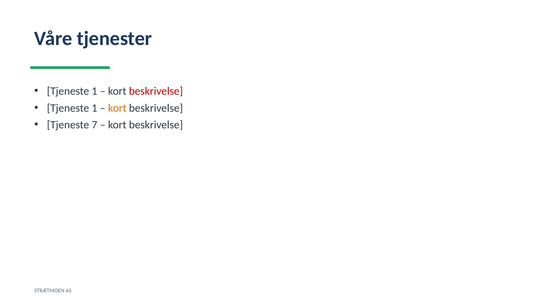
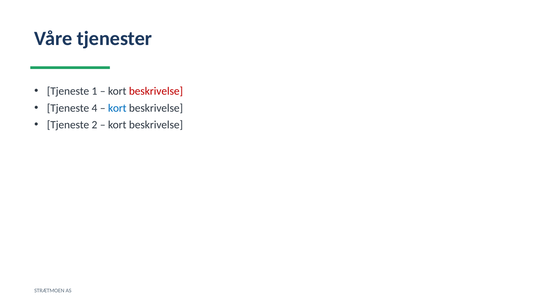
1: 1 -> 4 (94, 108)
kort colour: orange -> blue (117, 108)
7: 7 -> 2 (94, 125)
